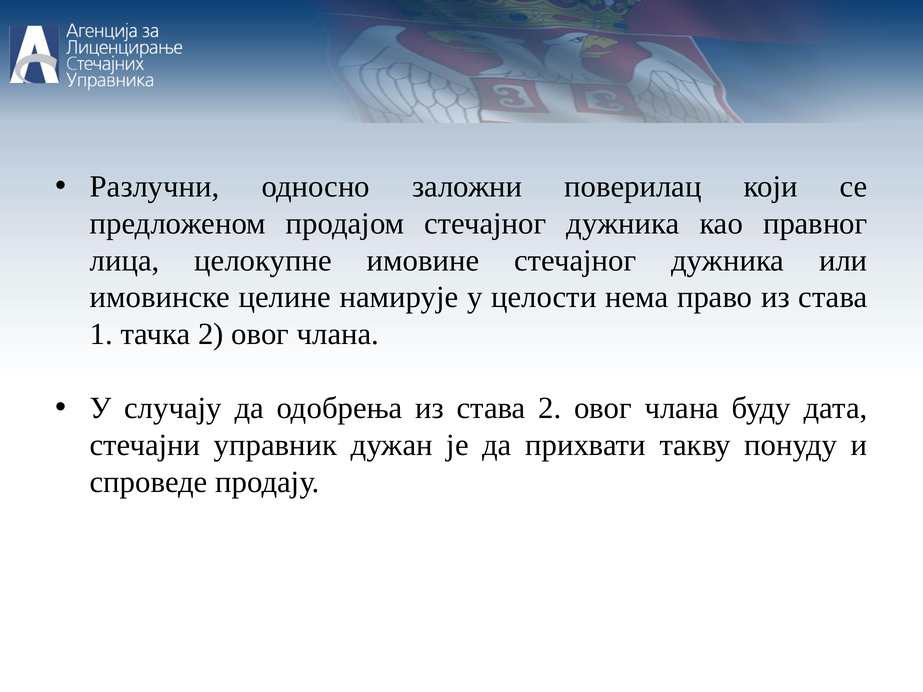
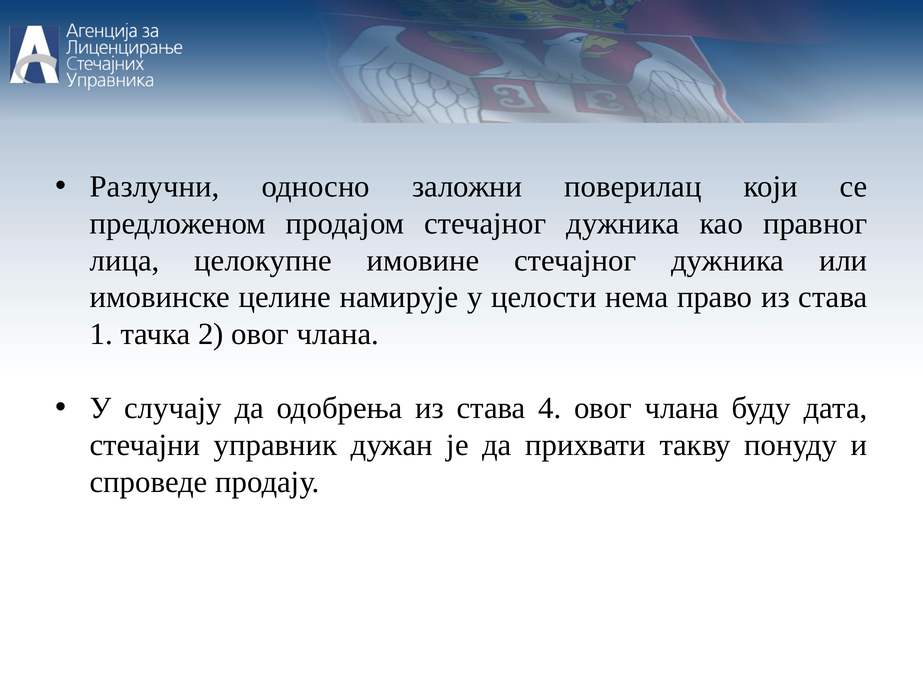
става 2: 2 -> 4 (550, 408)
